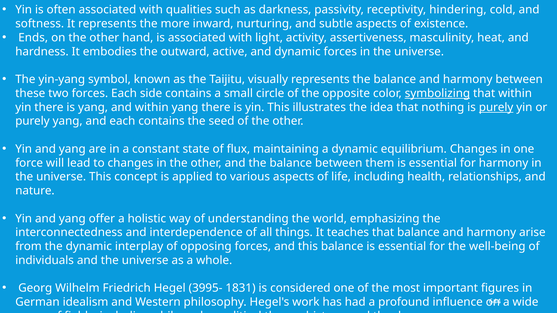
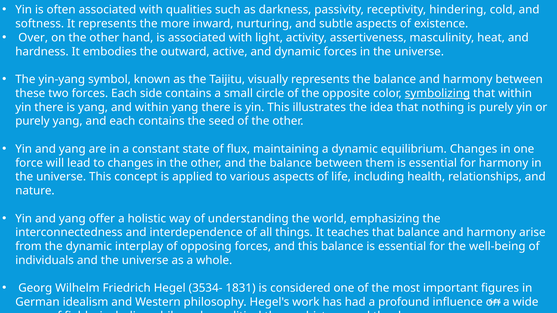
Ends: Ends -> Over (33, 38)
purely underline: present -> none (496, 107)
3995-: 3995- -> 3534- (206, 288)
